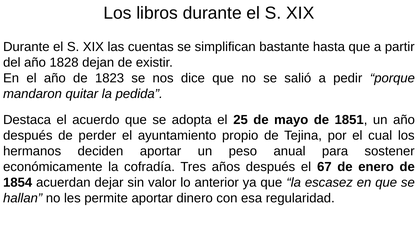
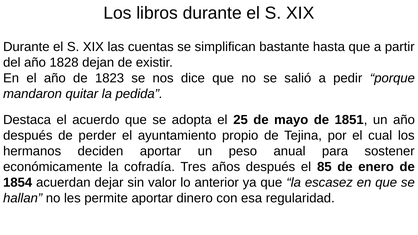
67: 67 -> 85 (324, 167)
